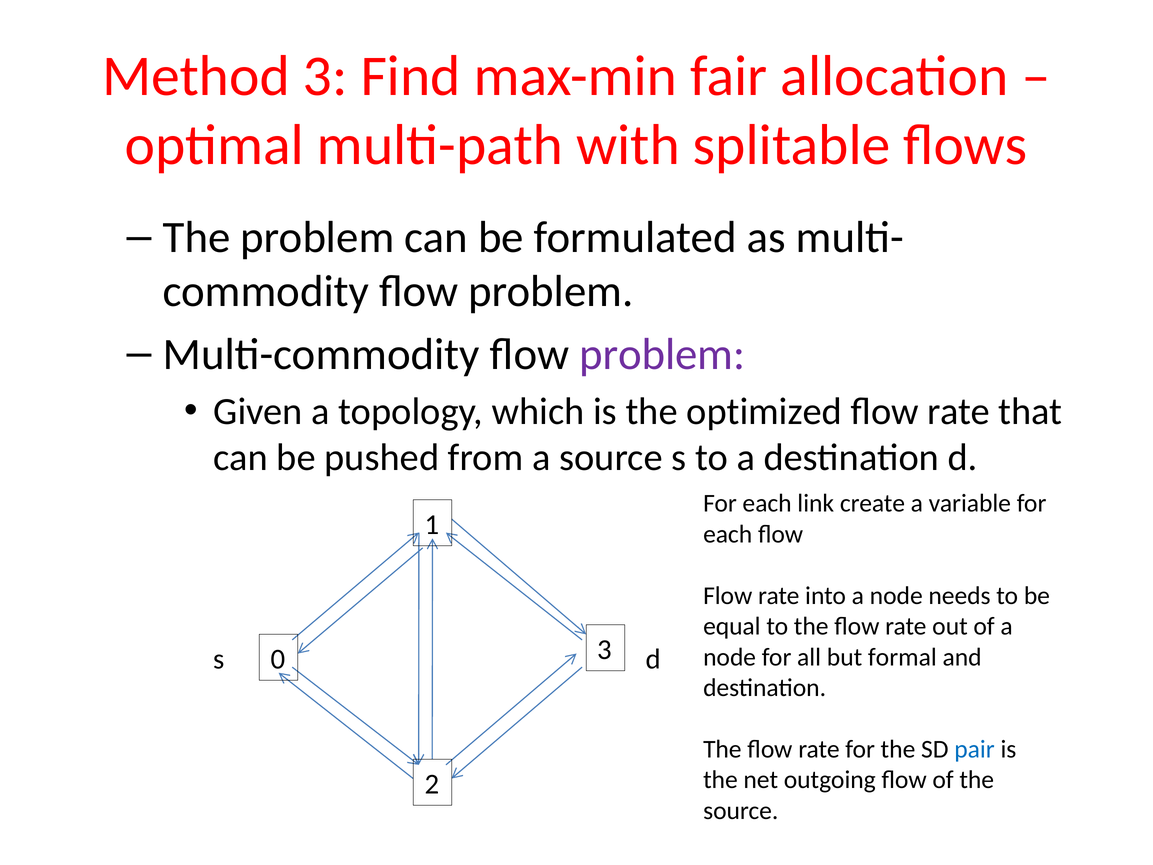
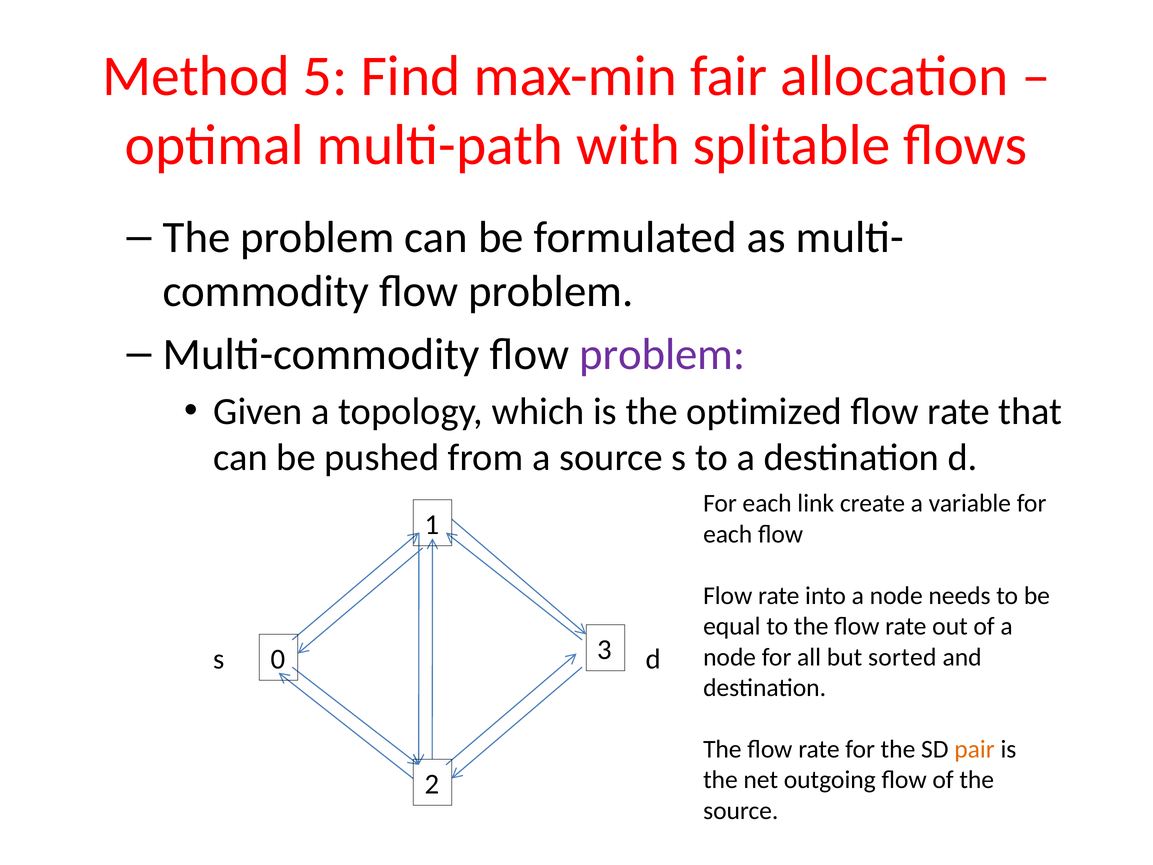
Method 3: 3 -> 5 (325, 76)
formal: formal -> sorted (902, 657)
pair colour: blue -> orange (974, 749)
